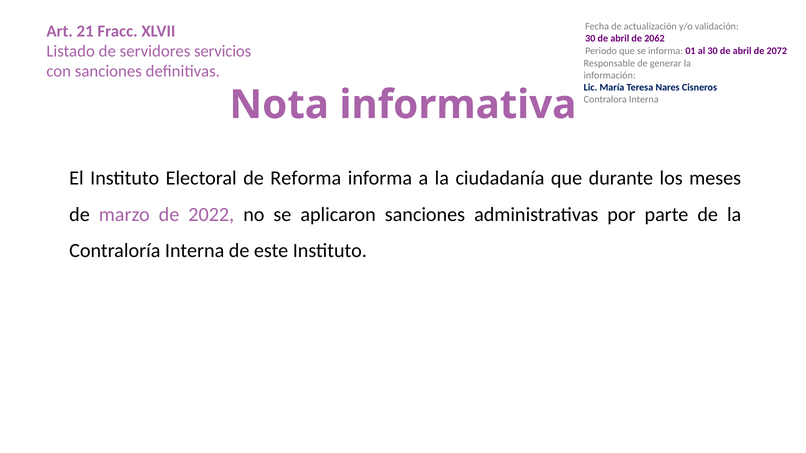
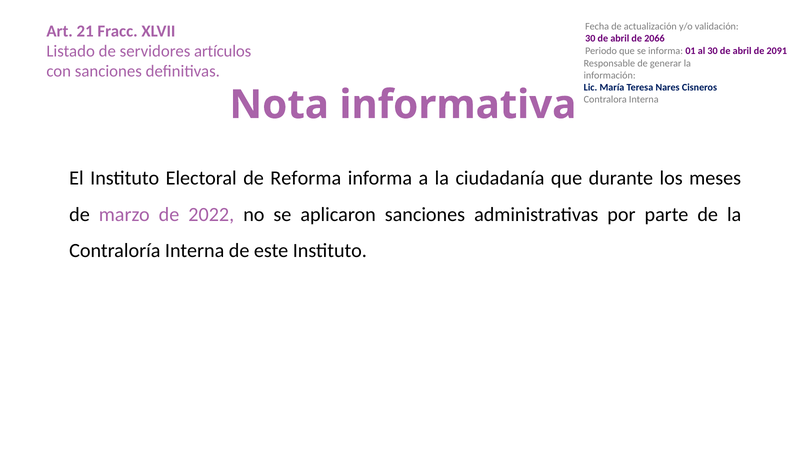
2062: 2062 -> 2066 (654, 39)
servicios: servicios -> artículos (223, 51)
2072: 2072 -> 2091 (777, 51)
